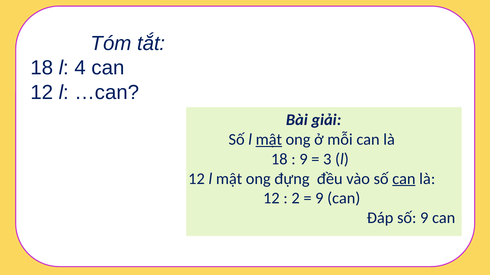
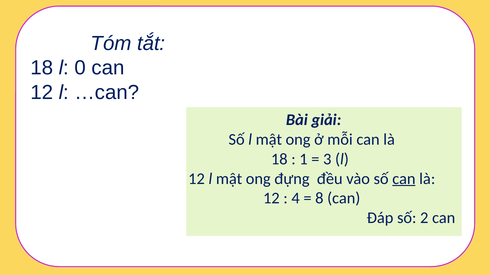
4: 4 -> 0 (80, 68)
mật underline: present -> none (269, 140)
9: 9 -> 1 (303, 159)
2: 2 -> 4 (296, 199)
9: 9 -> 8 (319, 199)
số 9: 9 -> 2 (424, 218)
